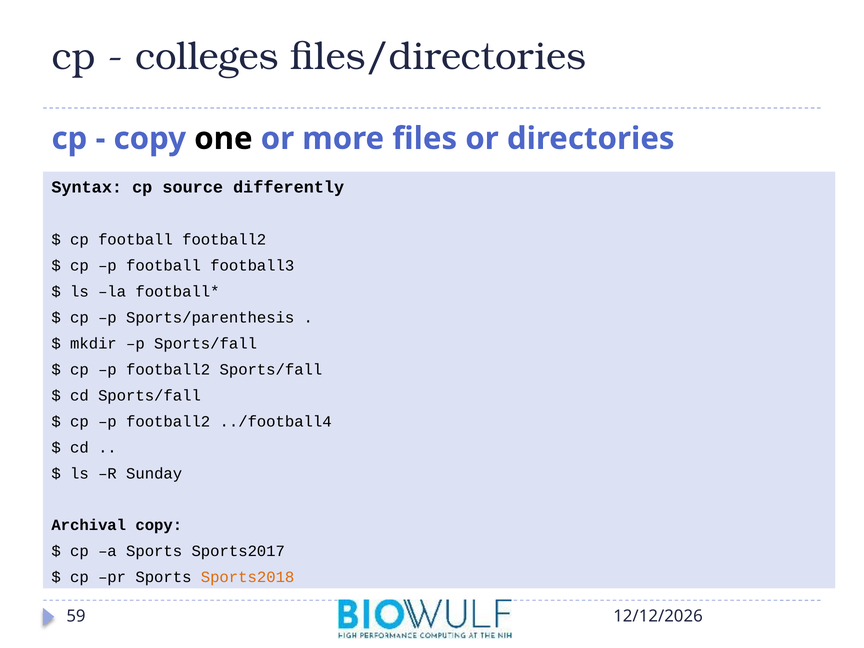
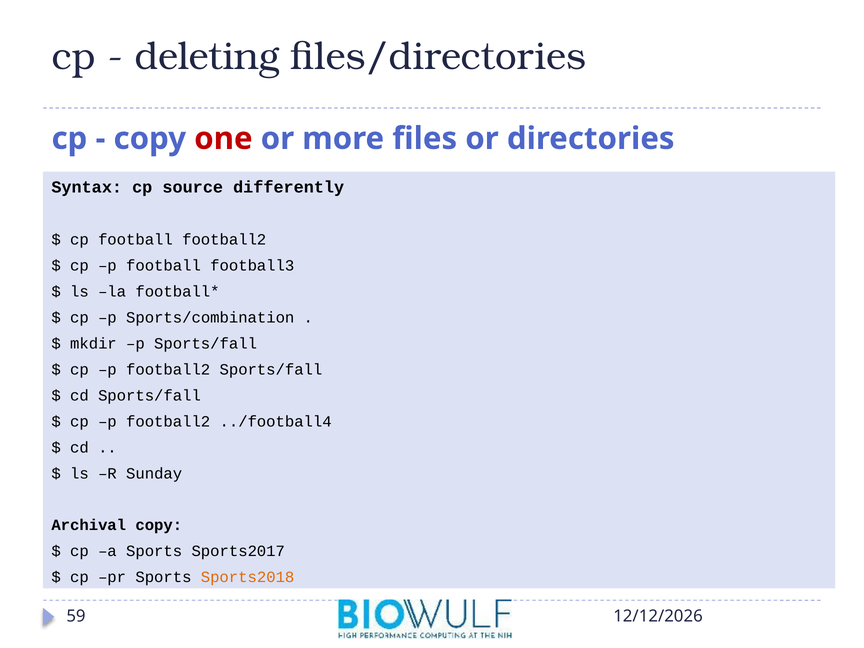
colleges: colleges -> deleting (207, 57)
one colour: black -> red (223, 139)
Sports/parenthesis: Sports/parenthesis -> Sports/combination (210, 318)
